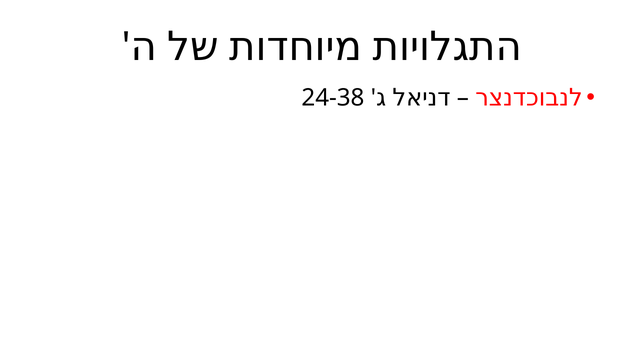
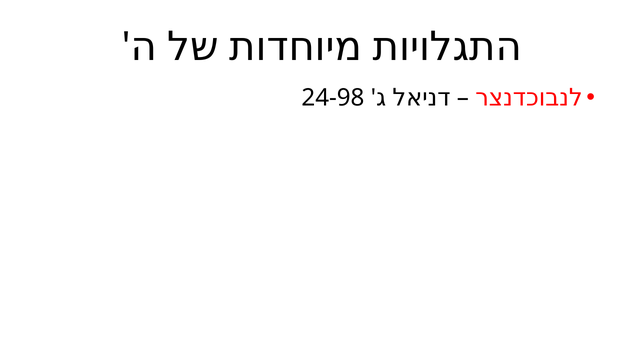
24-38: 24-38 -> 24-98 (333, 98)
